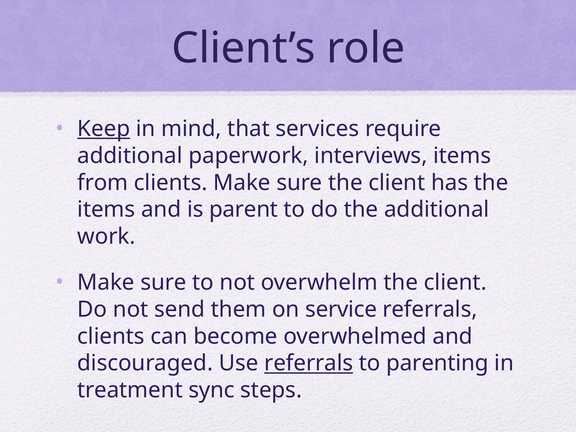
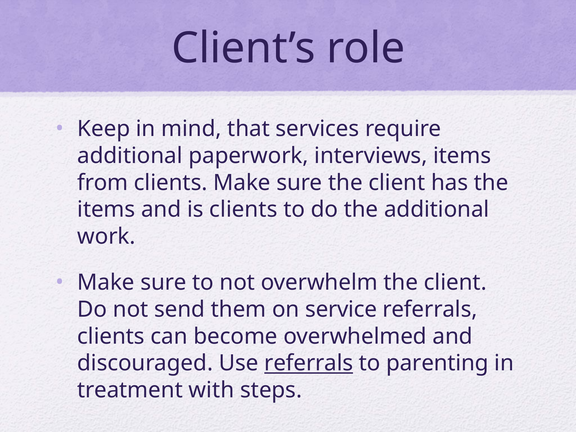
Keep underline: present -> none (104, 129)
is parent: parent -> clients (243, 210)
sync: sync -> with (211, 390)
